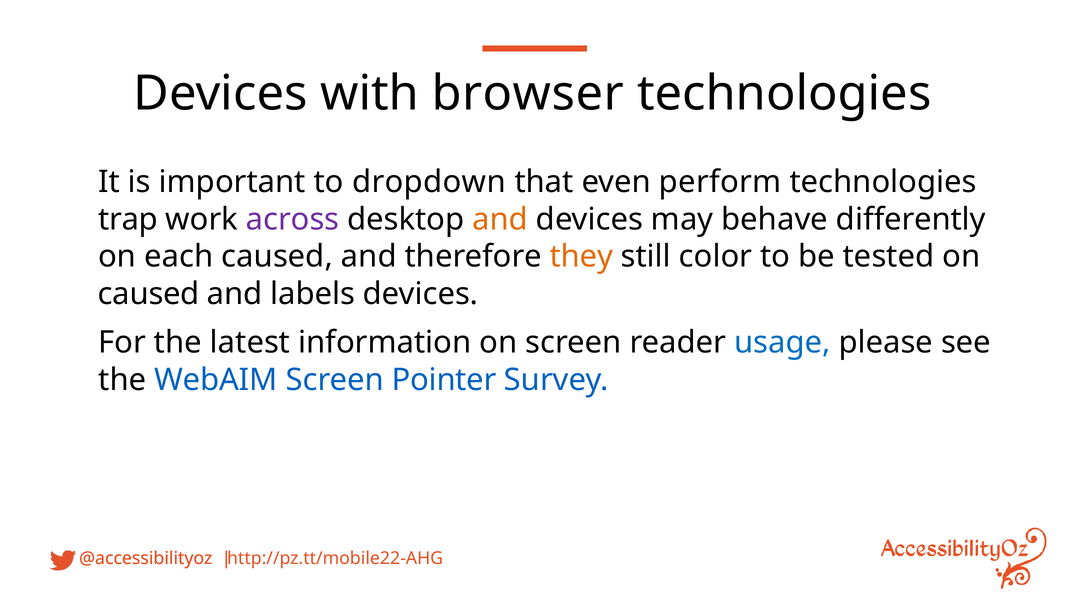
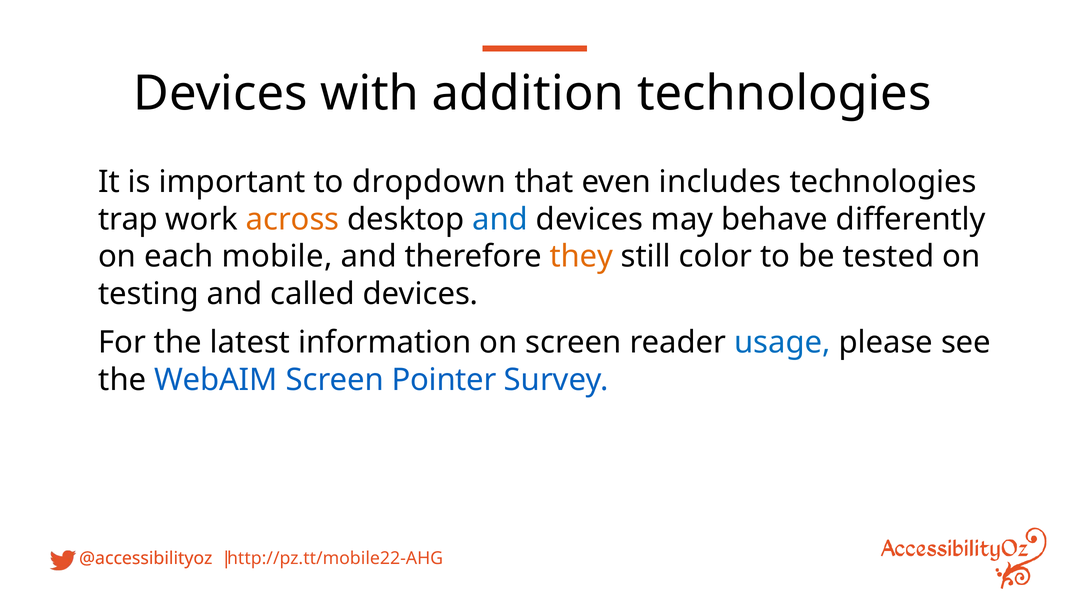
browser: browser -> addition (528, 94)
perform: perform -> includes (720, 182)
across colour: purple -> orange (293, 219)
and colour: orange -> blue (500, 219)
each caused: caused -> mobile (277, 256)
caused: caused -> testing (149, 294)
labels: labels -> called (313, 294)
